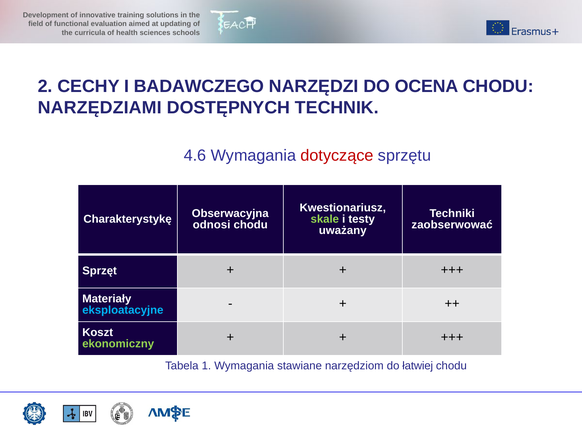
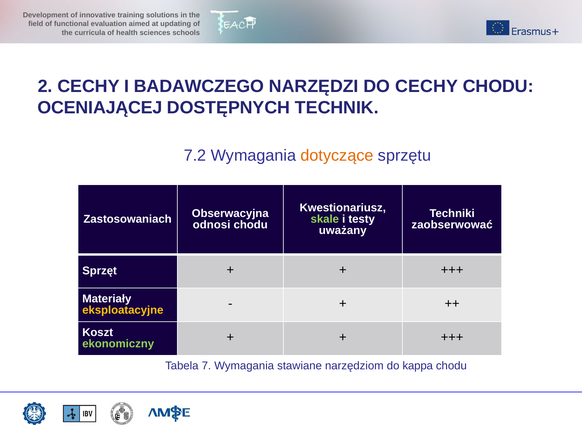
DO OCENA: OCENA -> CECHY (426, 86)
NARZĘDZIAMI: NARZĘDZIAMI -> OCENIAJĄCEJ (100, 108)
4.6: 4.6 -> 7.2 (195, 156)
dotyczące colour: red -> orange (337, 156)
Charakterystykę: Charakterystykę -> Zastosowaniach (128, 219)
eksploatacyjne colour: light blue -> yellow (123, 310)
1: 1 -> 7 (206, 366)
łatwiej: łatwiej -> kappa (418, 366)
